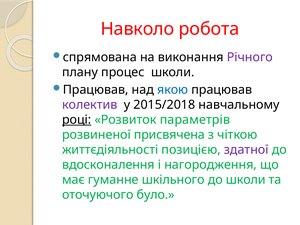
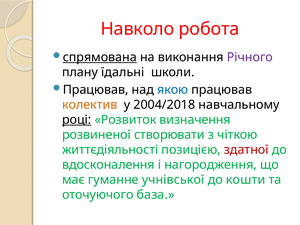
спрямована underline: none -> present (100, 57)
процес: процес -> їдальні (123, 72)
колектив colour: purple -> orange (90, 105)
2015/2018: 2015/2018 -> 2004/2018 (164, 105)
параметрів: параметрів -> визначення (195, 120)
присвячена: присвячена -> створювати (169, 135)
здатної colour: purple -> red (246, 150)
шкільного: шкільного -> учнівської (173, 180)
до школи: школи -> кошти (246, 180)
було: було -> база (156, 195)
